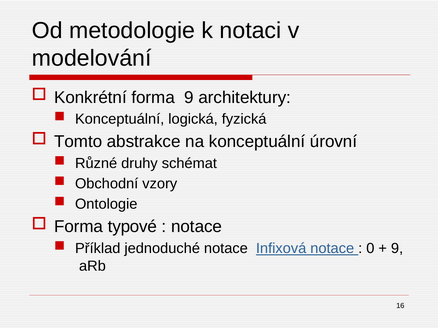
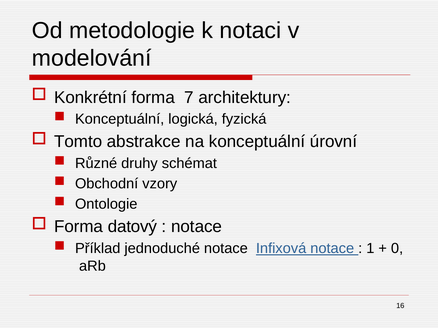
forma 9: 9 -> 7 (189, 98)
typové: typové -> datový (132, 227)
0: 0 -> 1 (370, 249)
9: 9 -> 0 (397, 249)
